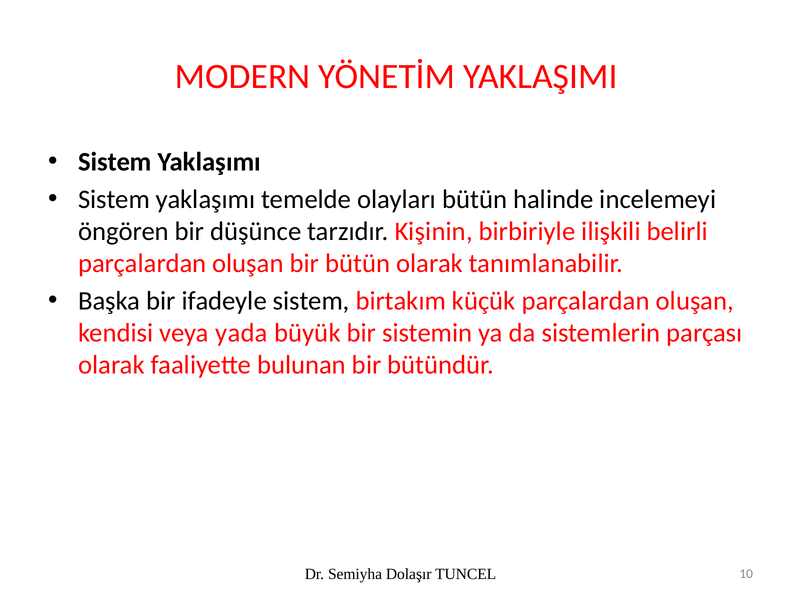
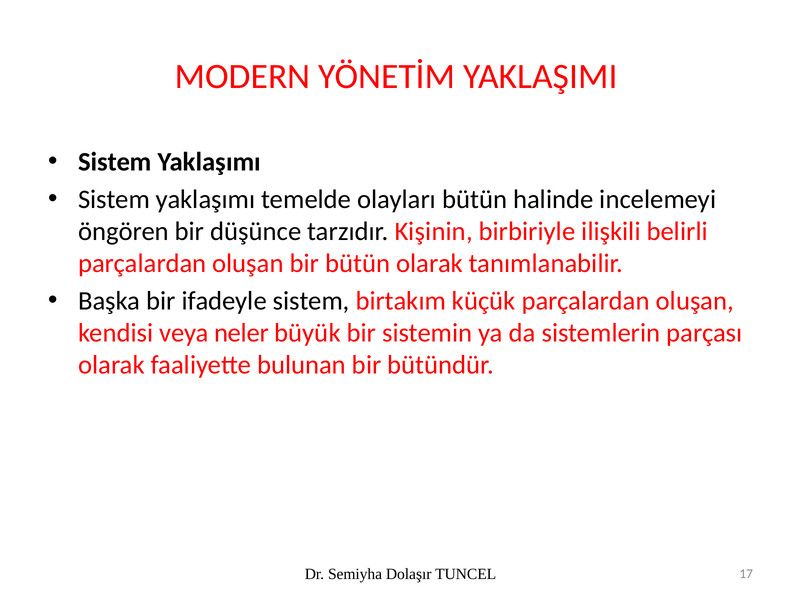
yada: yada -> neler (242, 333)
10: 10 -> 17 (746, 574)
